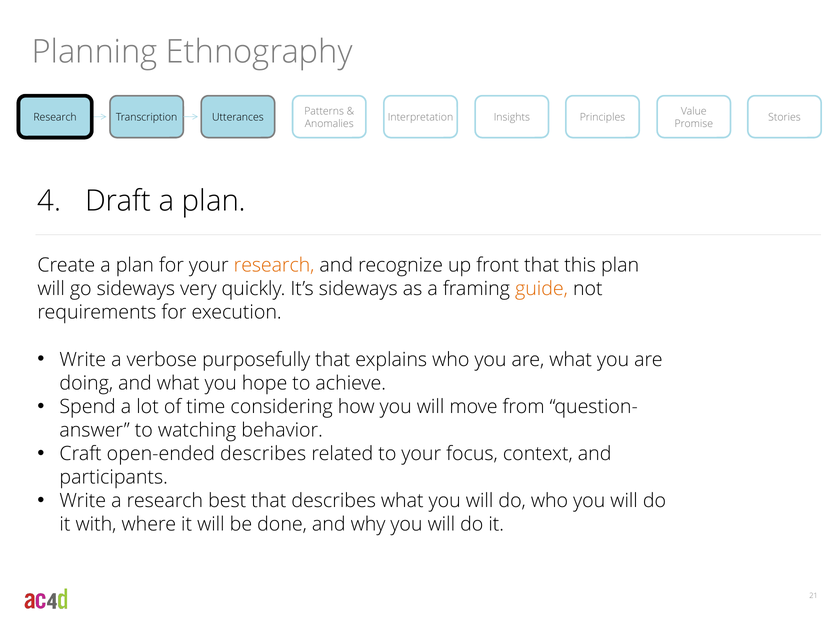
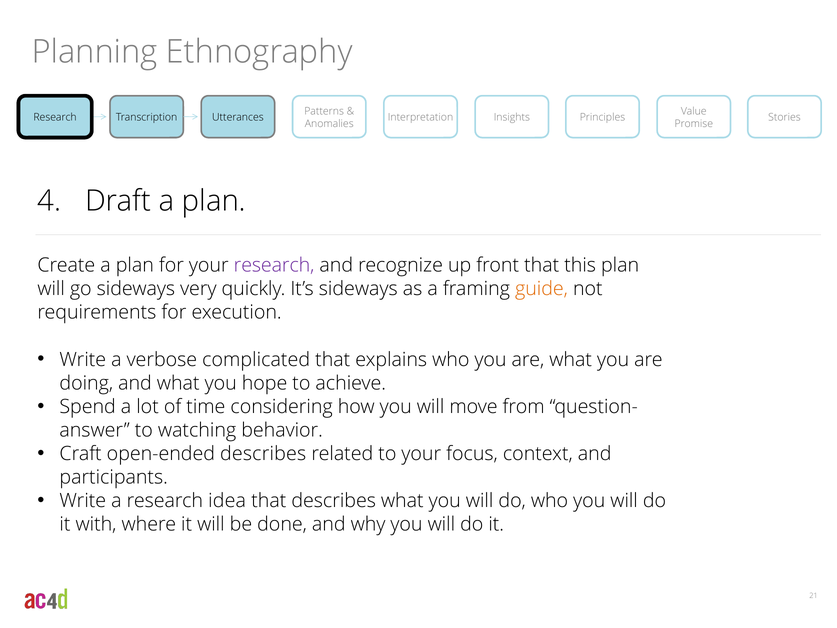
research colour: orange -> purple (274, 265)
purposefully: purposefully -> complicated (256, 359)
best: best -> idea (227, 501)
